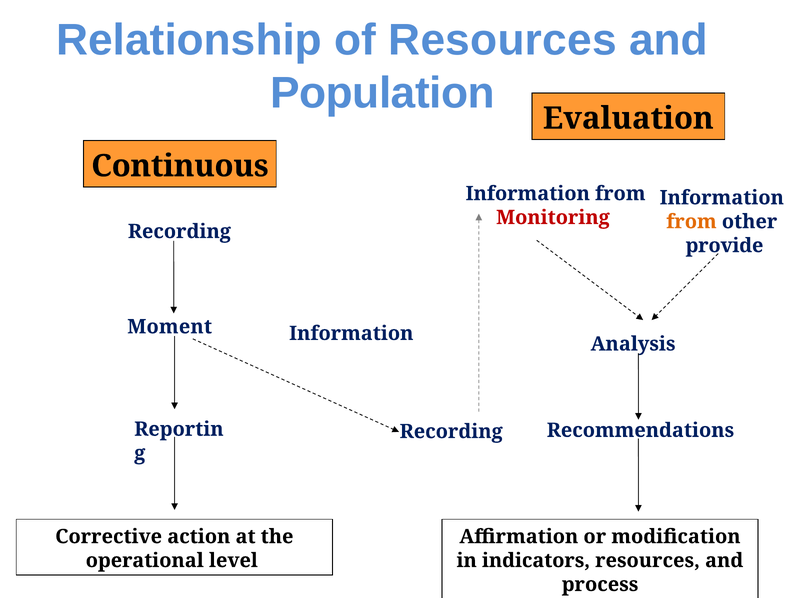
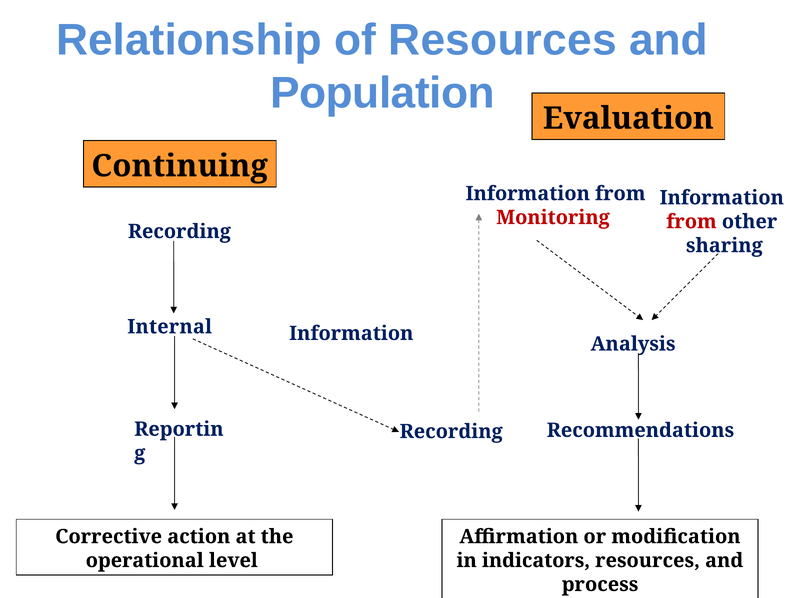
Continuous: Continuous -> Continuing (180, 166)
from colour: orange -> red (691, 222)
provide: provide -> sharing (724, 246)
Moment: Moment -> Internal (170, 327)
